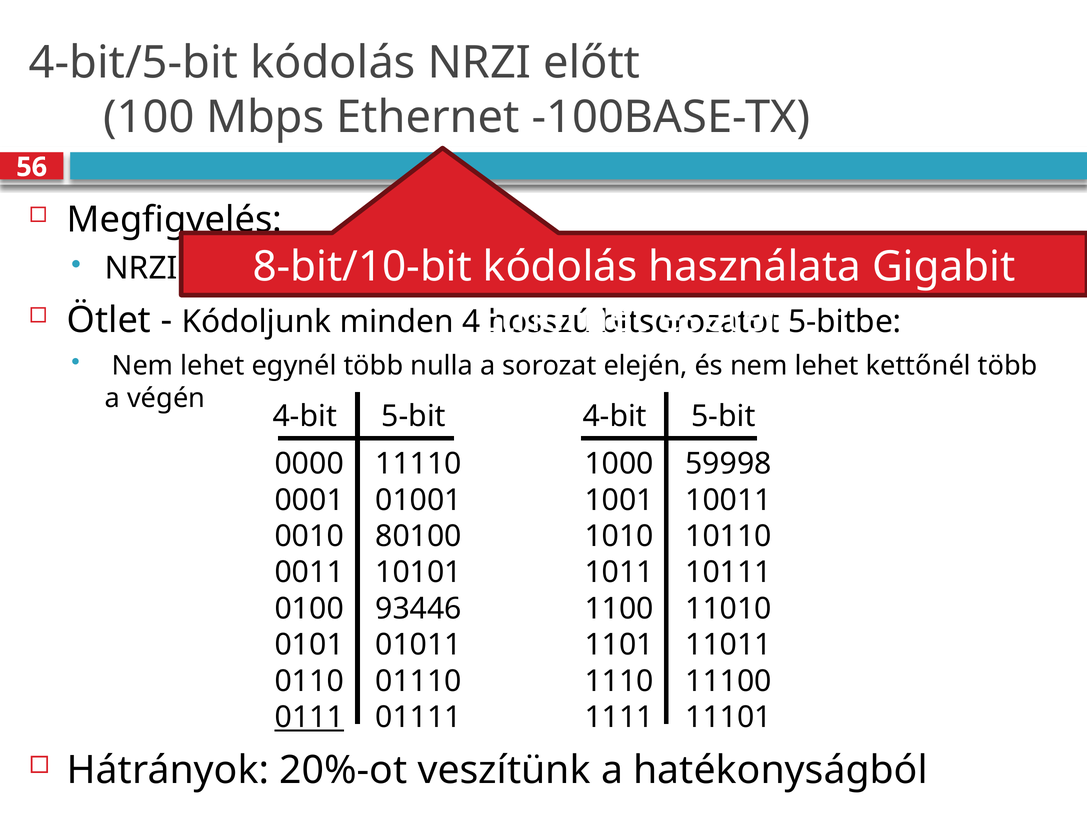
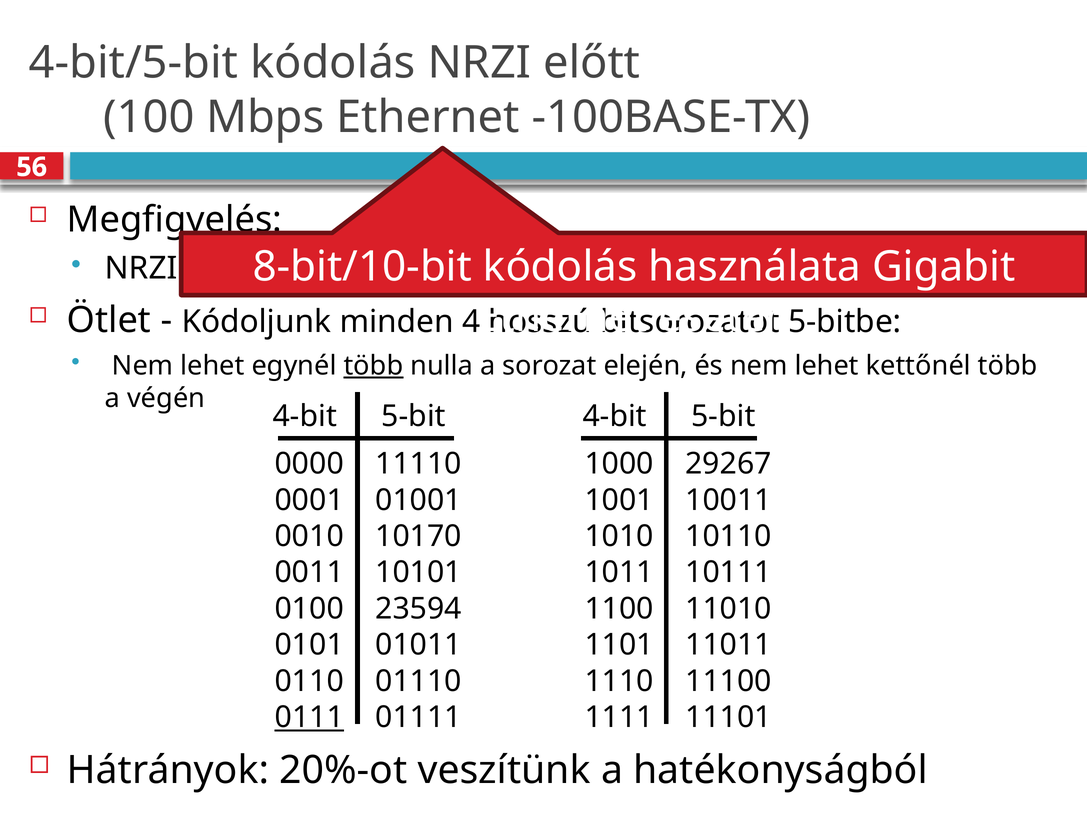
több underline: none -> present (373, 366)
59998: 59998 -> 29267 (728, 464)
80100: 80100 -> 10170 (419, 536)
93446: 93446 -> 23594 (419, 609)
